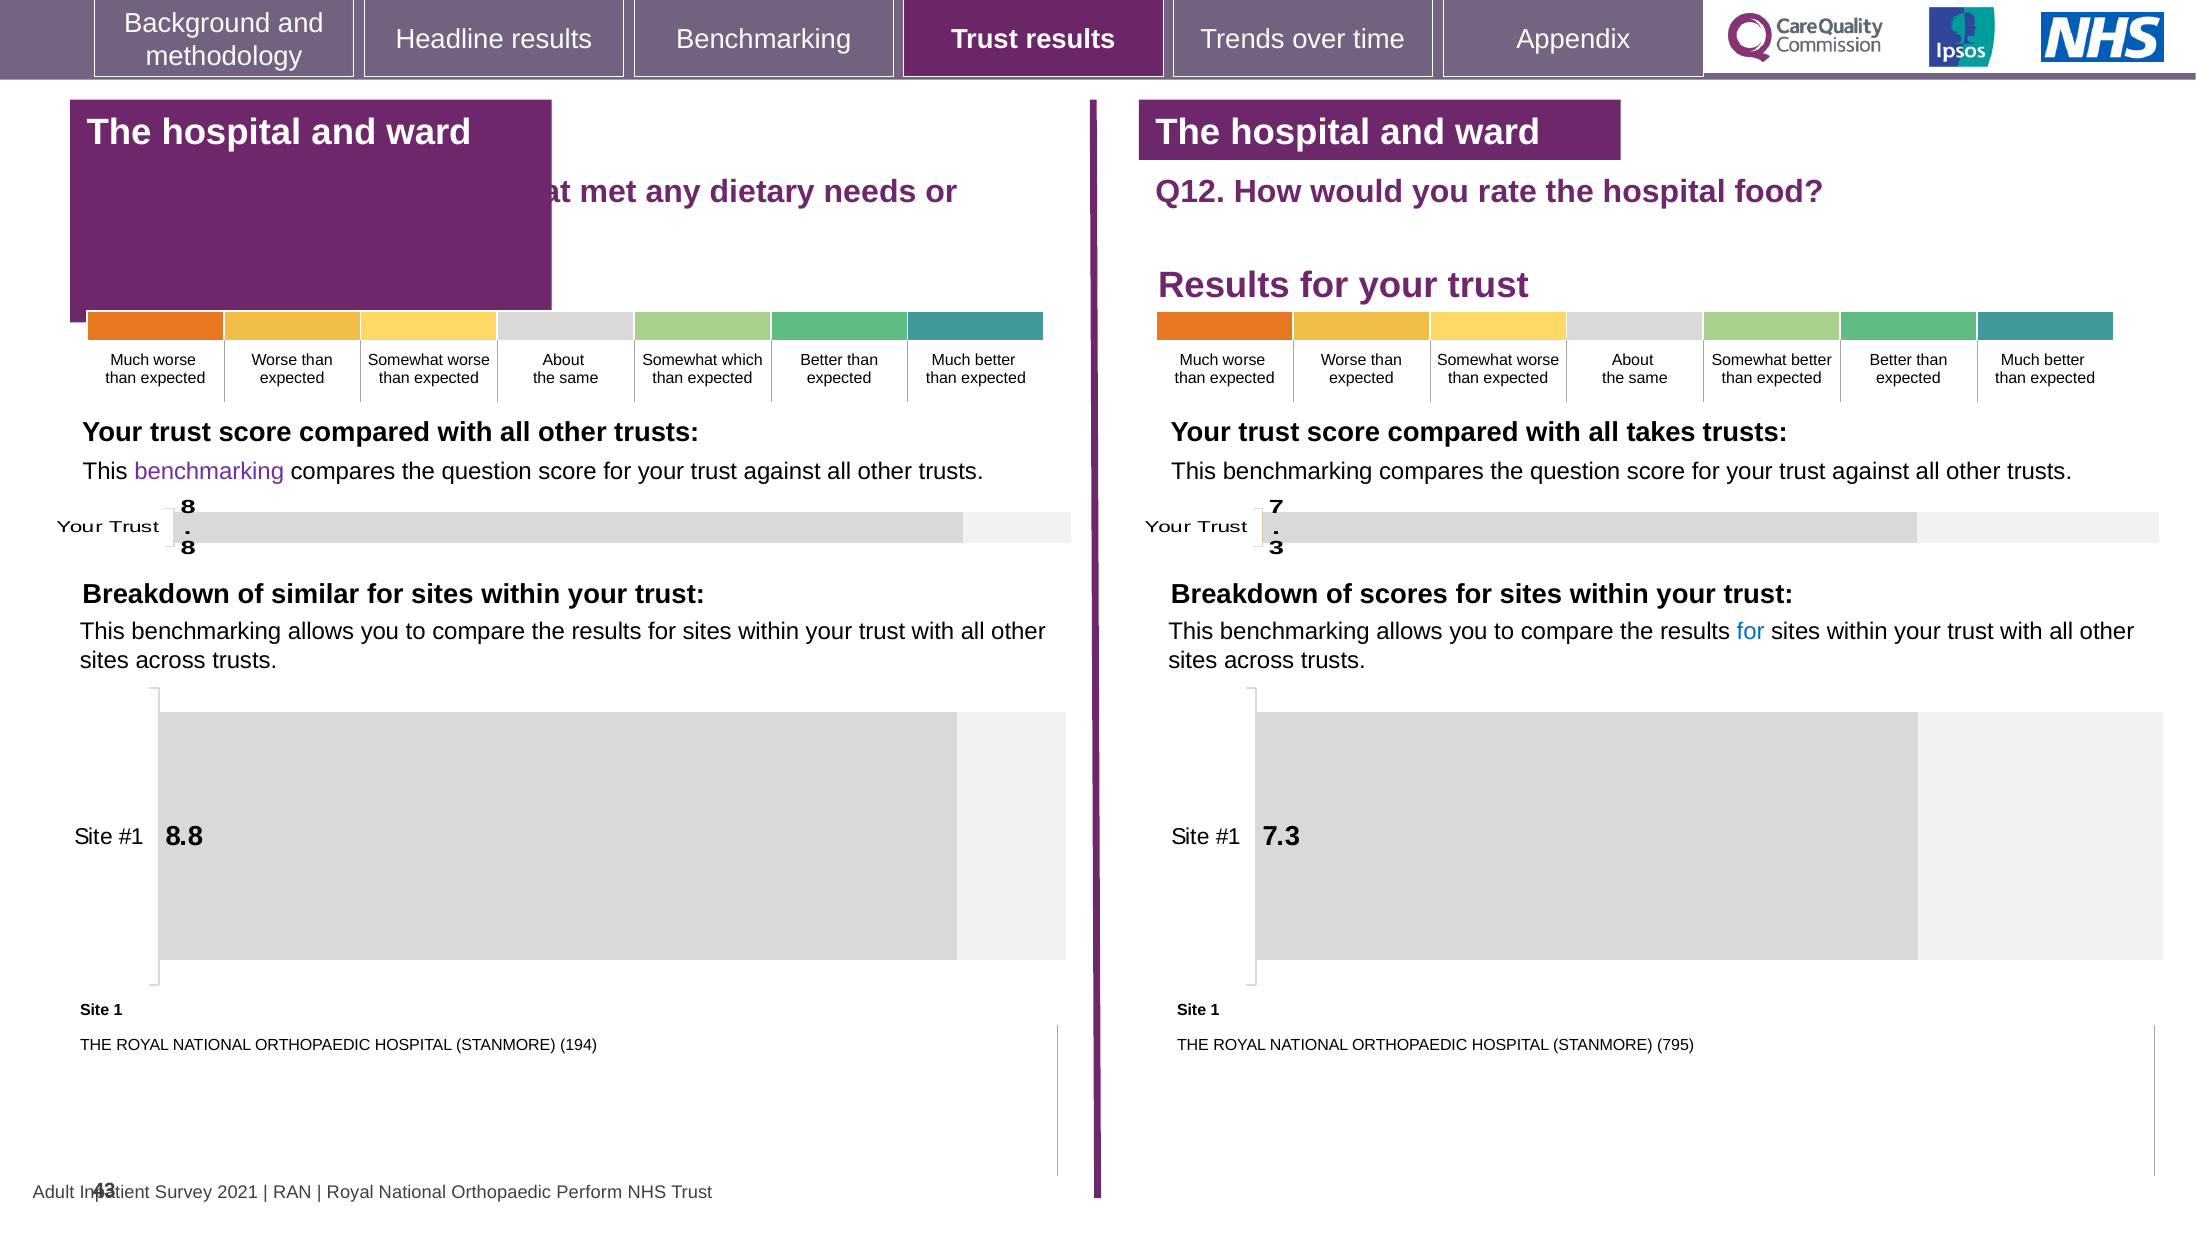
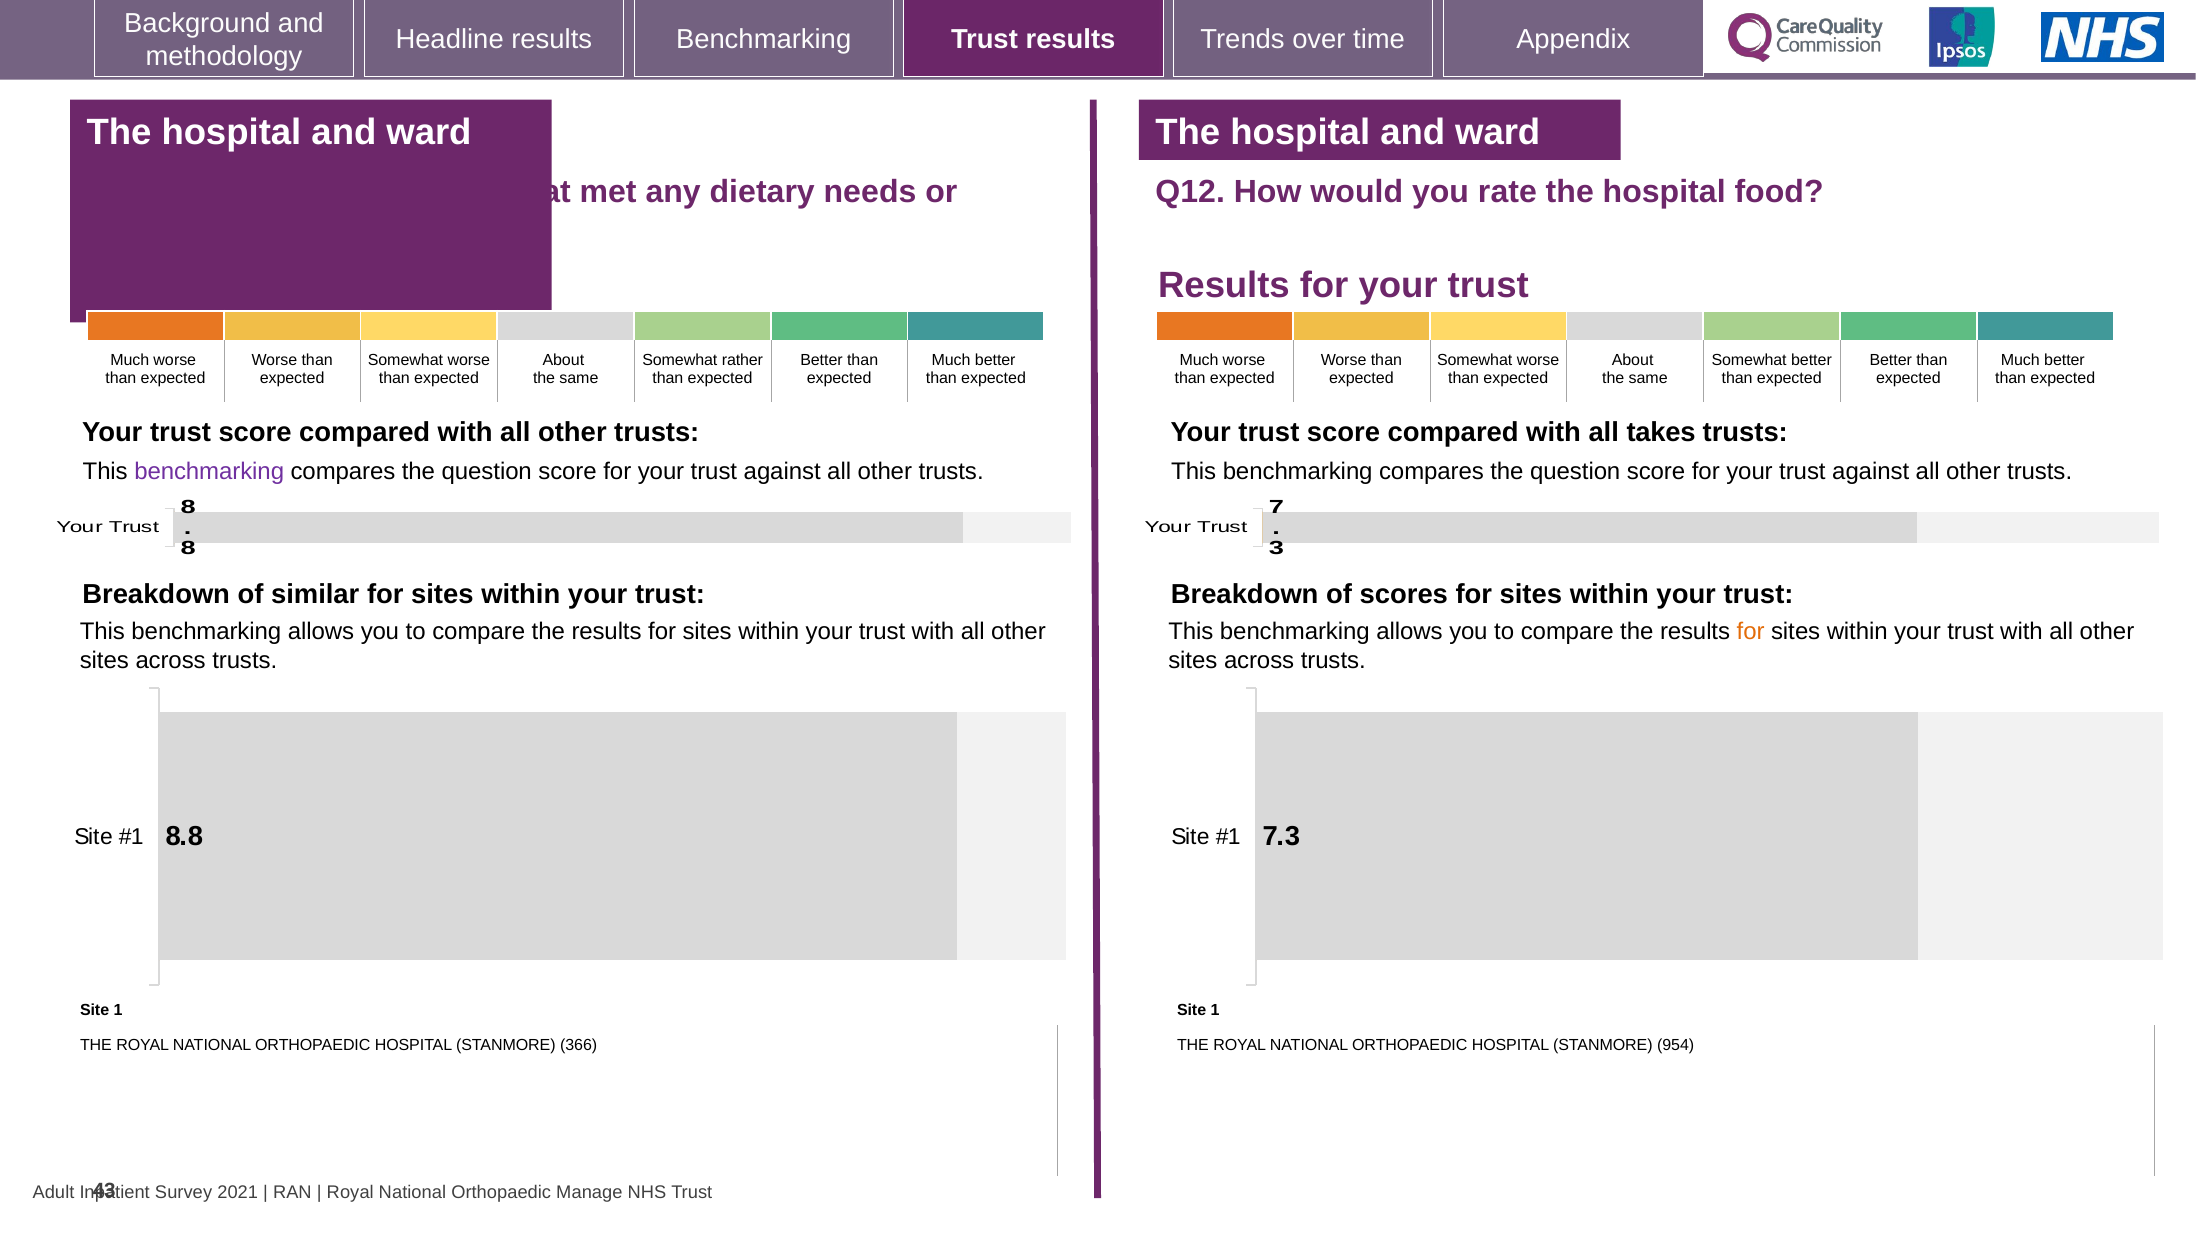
which: which -> rather (742, 361)
for colour: blue -> orange (1751, 632)
194: 194 -> 366 (579, 1046)
795: 795 -> 954 (1676, 1046)
Perform: Perform -> Manage (589, 1192)
